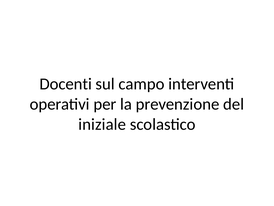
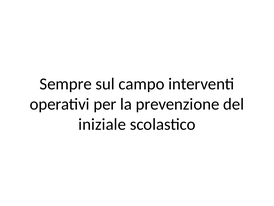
Docenti: Docenti -> Sempre (66, 84)
